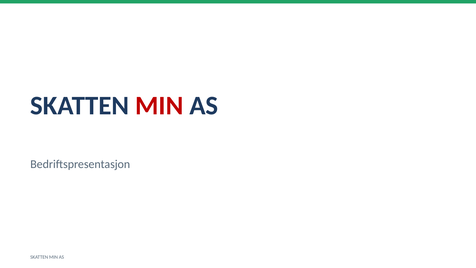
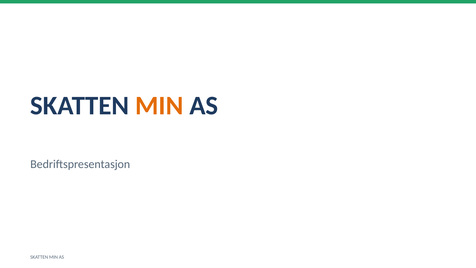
MIN colour: red -> orange (159, 106)
